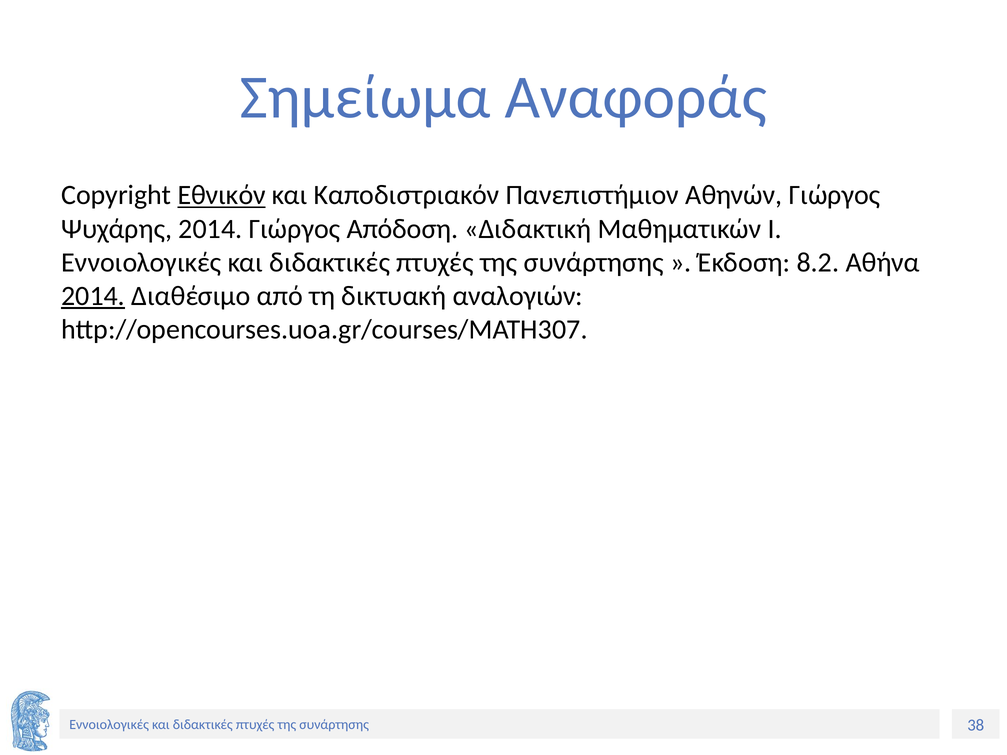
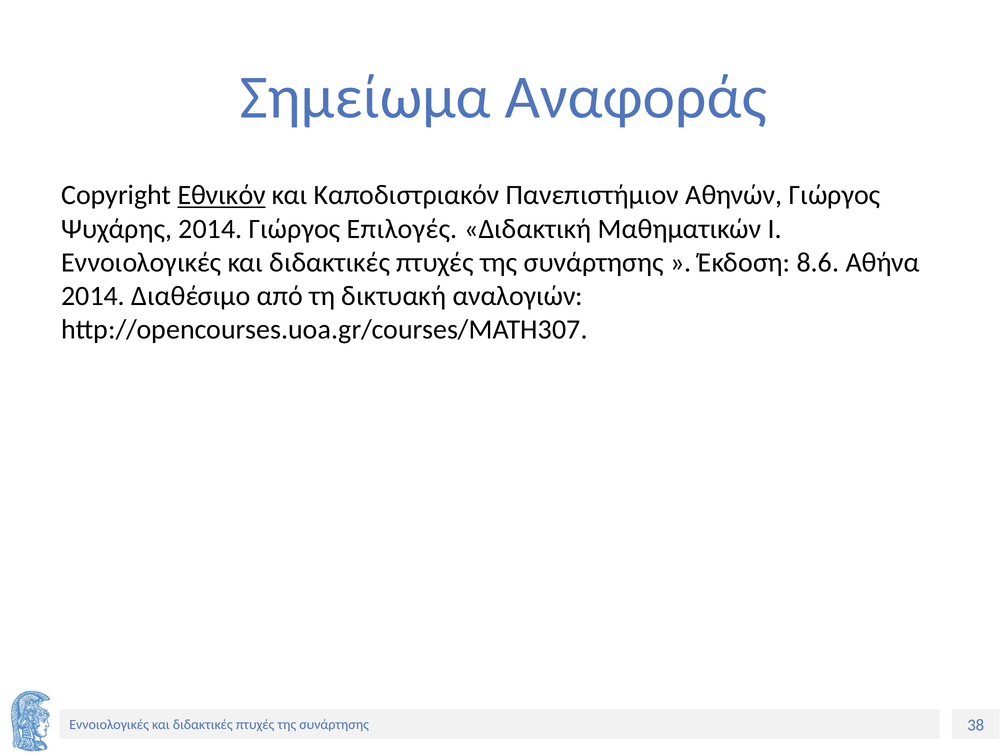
Απόδοση: Απόδοση -> Επιλογές (402, 229)
8.2: 8.2 -> 8.6 (818, 262)
2014 underline: present -> none (93, 296)
